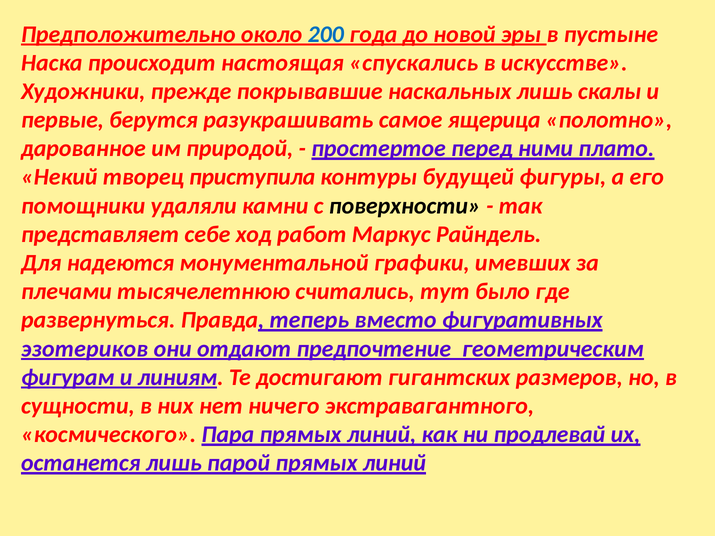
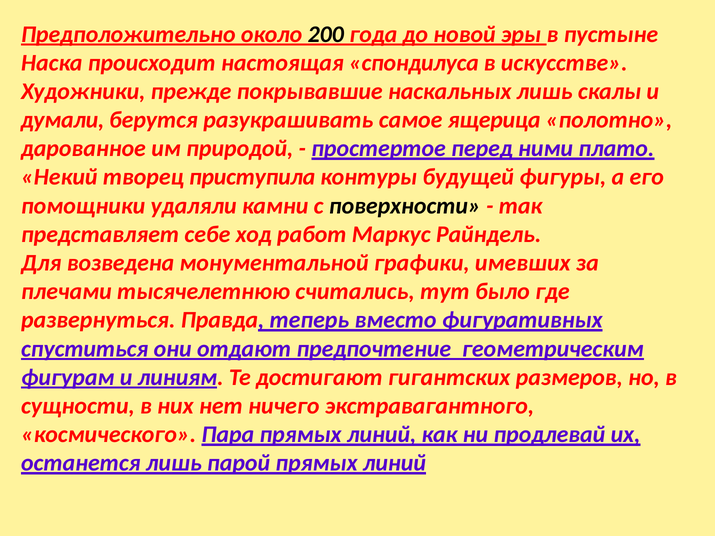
200 colour: blue -> black (326, 34)
спускались: спускались -> спондилуса (414, 63)
первые: первые -> думали (63, 120)
надеются: надеются -> возведена (120, 263)
эзотериков: эзотериков -> спуститься (85, 349)
